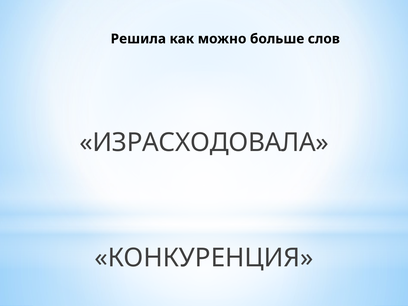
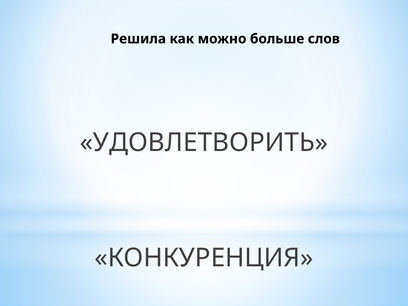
ИЗРАСХОДОВАЛА: ИЗРАСХОДОВАЛА -> УДОВЛЕТВОРИТЬ (204, 143)
